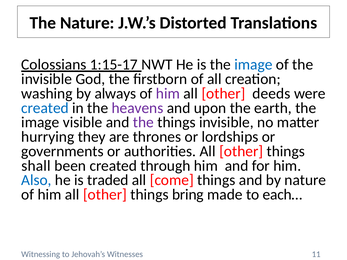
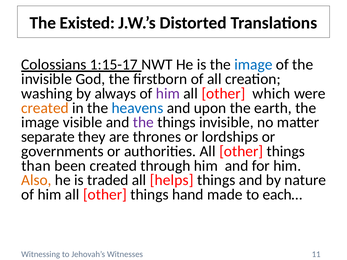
The Nature: Nature -> Existed (87, 23)
deeds: deeds -> which (271, 94)
created colour: blue -> orange (45, 108)
heavens colour: purple -> blue (137, 108)
hurrying: hurrying -> separate (48, 137)
shall: shall -> than (36, 166)
Also colour: blue -> orange (36, 180)
come: come -> helps (172, 180)
bring: bring -> hand (188, 195)
